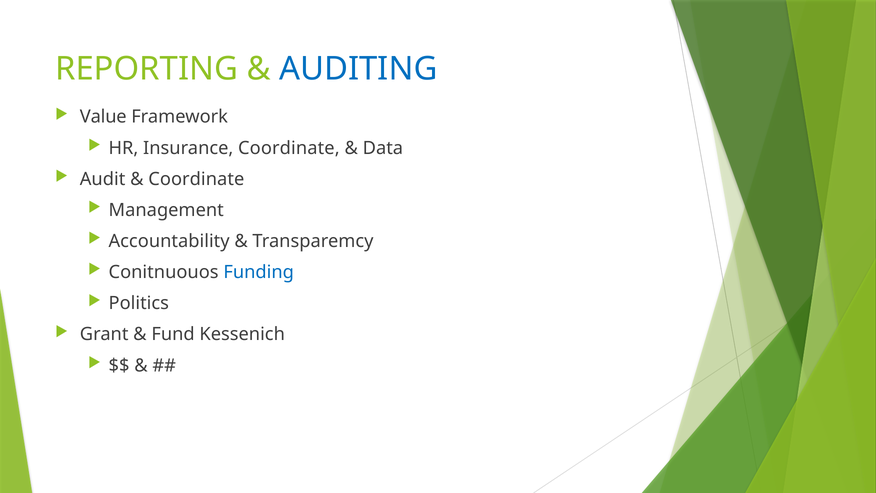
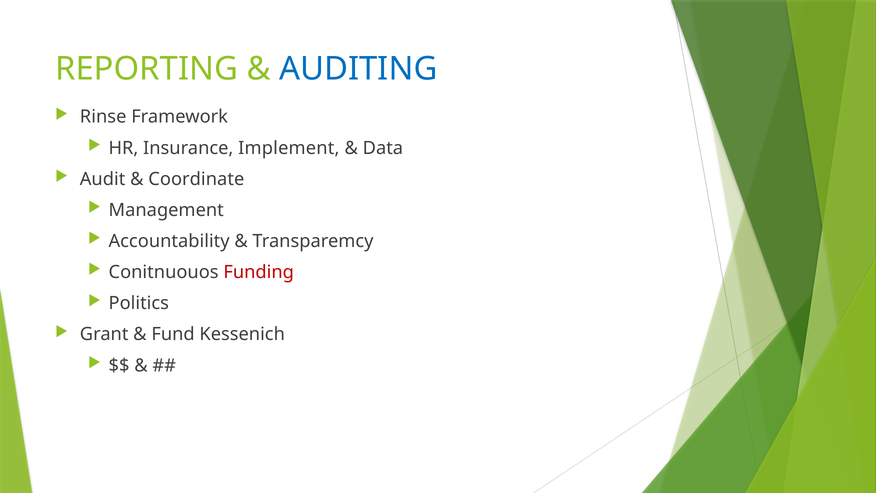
Value: Value -> Rinse (103, 117)
Insurance Coordinate: Coordinate -> Implement (289, 148)
Funding colour: blue -> red (259, 272)
